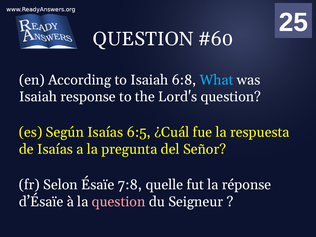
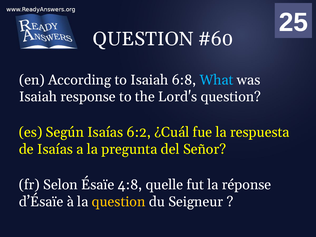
6:5: 6:5 -> 6:2 (139, 132)
7:8: 7:8 -> 4:8 (130, 185)
question colour: pink -> yellow (119, 202)
